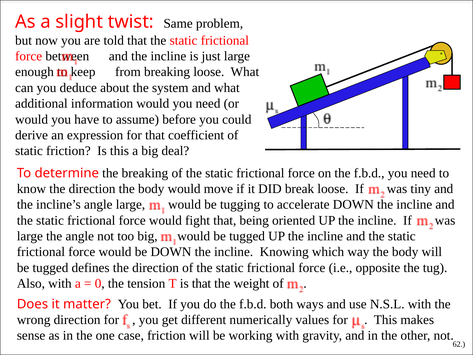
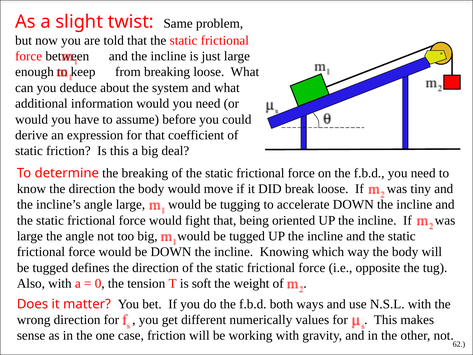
is that: that -> soft (201, 283)
